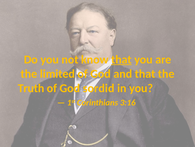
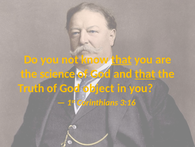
limited: limited -> science (57, 74)
that underline: none -> present (145, 74)
sordid: sordid -> object (99, 88)
